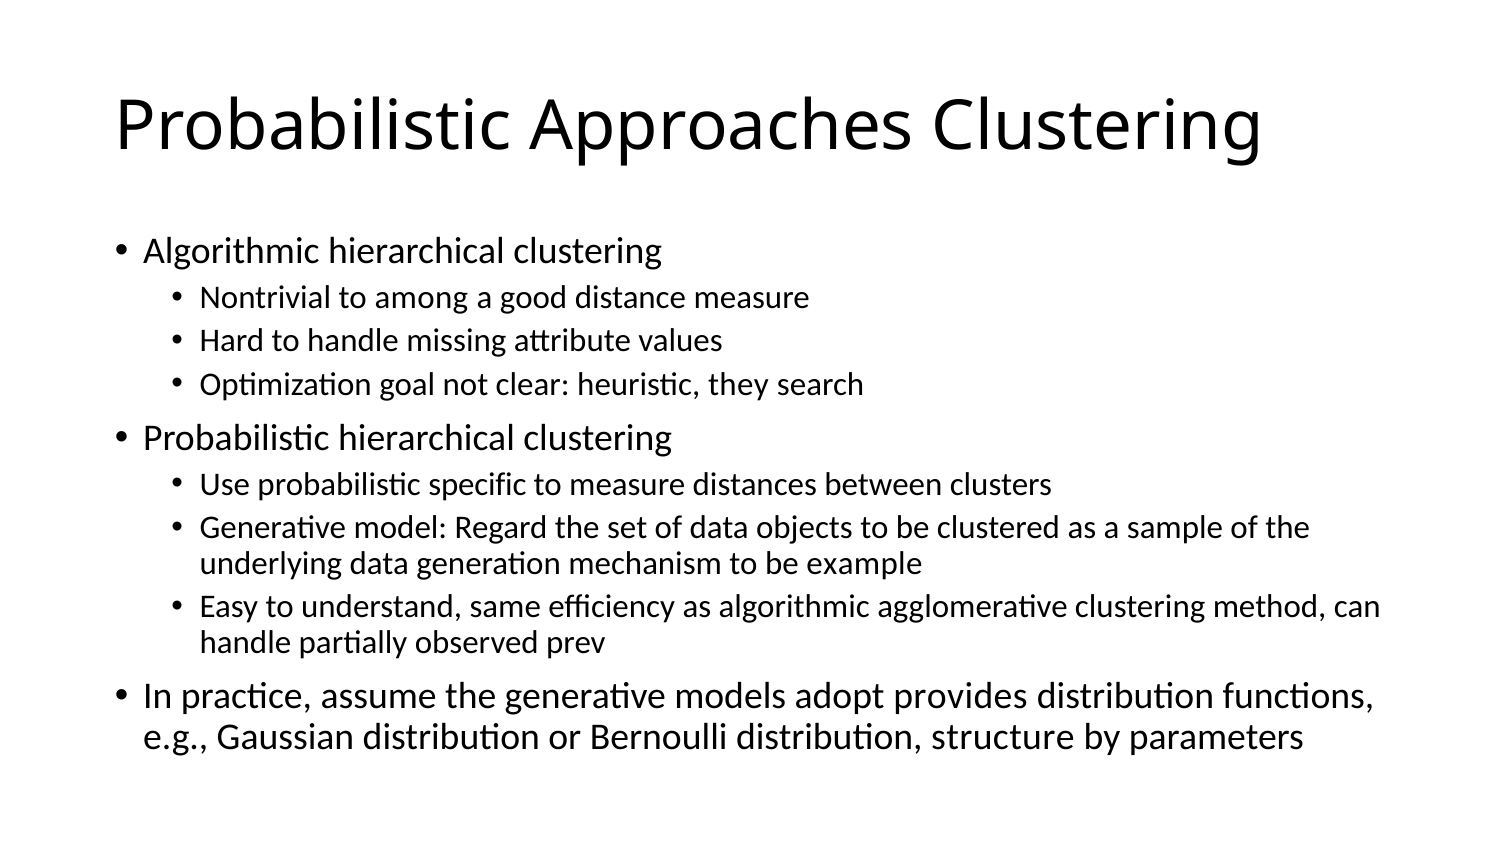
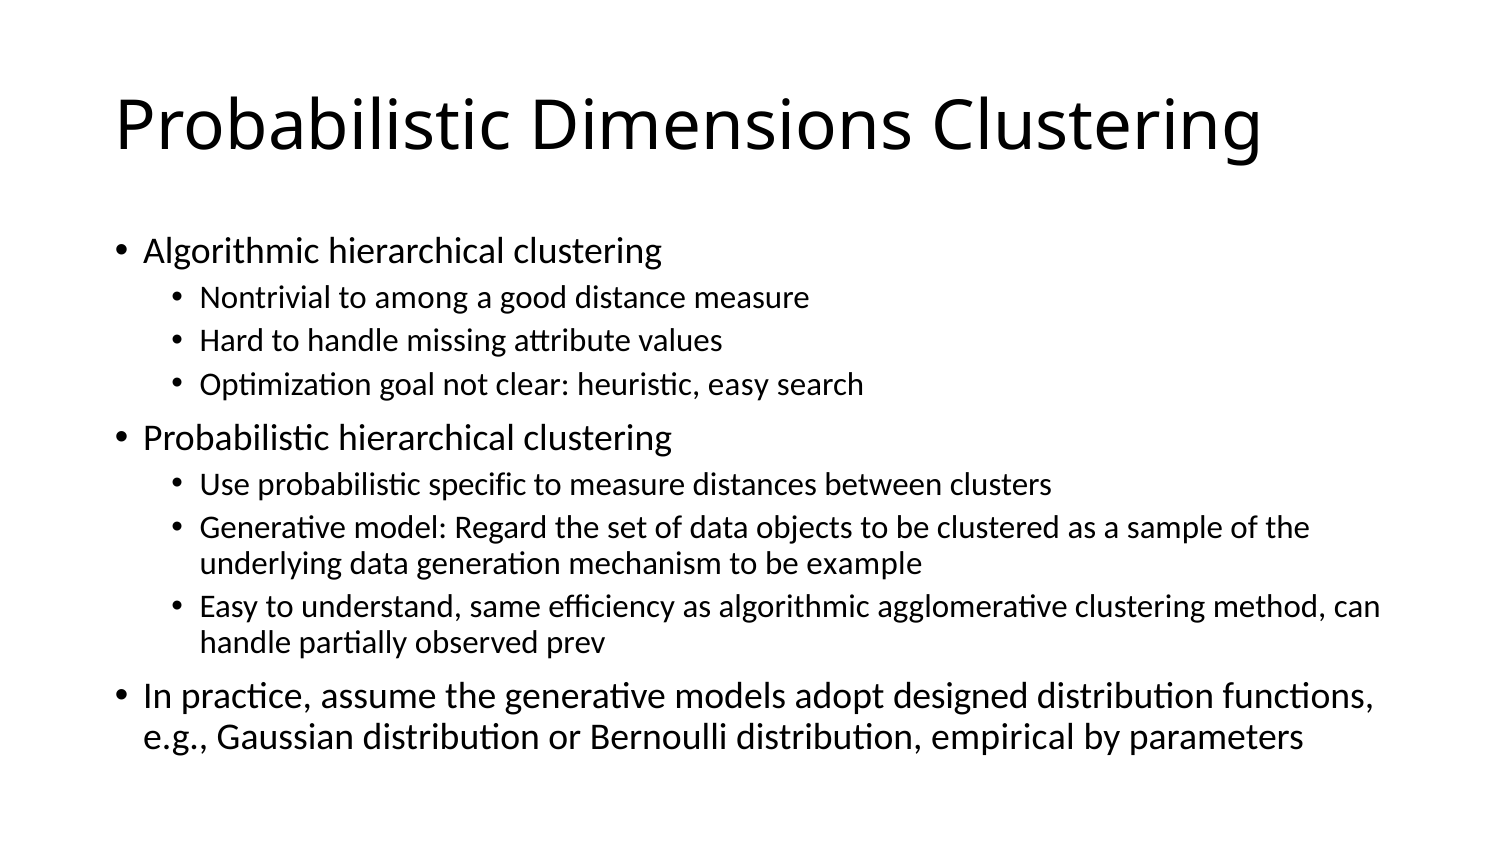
Approaches: Approaches -> Dimensions (722, 127)
heuristic they: they -> easy (738, 384)
provides: provides -> designed (961, 696)
structure: structure -> empirical (1003, 737)
